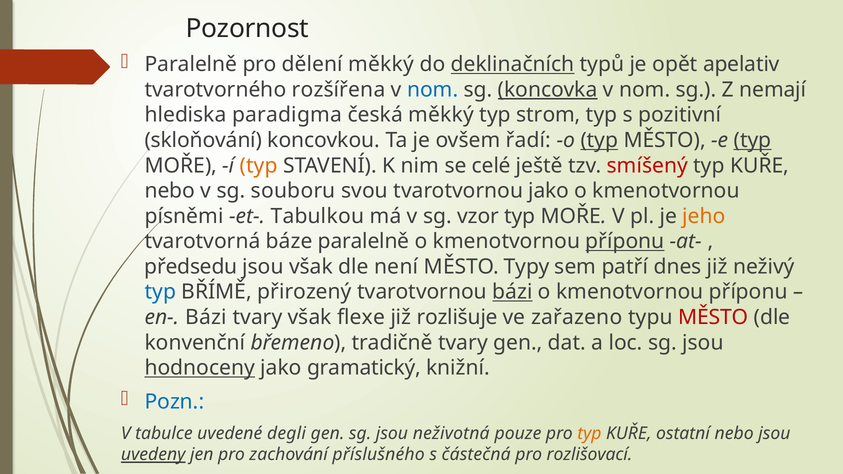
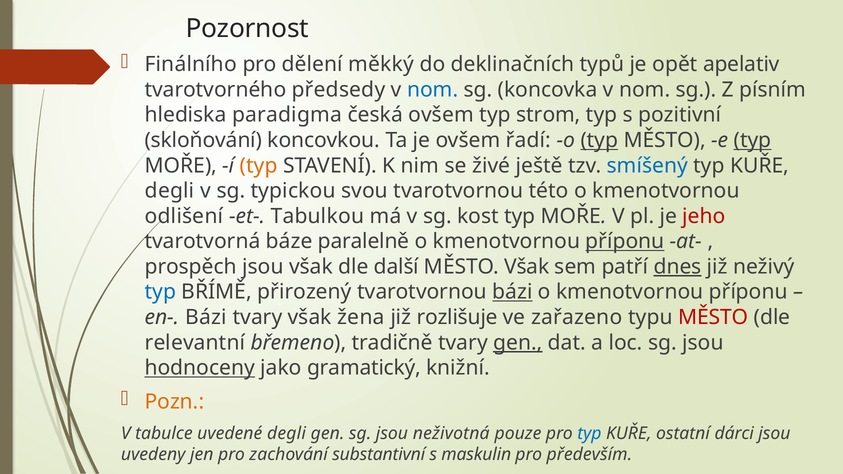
Paralelně: Paralelně -> Finálního (191, 65)
deklinačních underline: present -> none (513, 65)
rozšířena: rozšířena -> předsedy (339, 90)
koncovka underline: present -> none (548, 90)
nemají: nemají -> písním (773, 90)
česká měkký: měkký -> ovšem (441, 115)
celé: celé -> živé (491, 166)
smíšený colour: red -> blue (647, 166)
nebo: nebo -> degli (170, 191)
souboru: souboru -> typickou (293, 191)
tvarotvornou jako: jako -> této (549, 191)
písněmi: písněmi -> odlišení (184, 216)
vzor: vzor -> kost (478, 216)
jeho colour: orange -> red (704, 216)
předsedu: předsedu -> prospěch (191, 267)
není: není -> další (396, 267)
MĚSTO Typy: Typy -> Však (527, 267)
dnes underline: none -> present (678, 267)
flexe: flexe -> žena (361, 317)
konvenční: konvenční -> relevantní (195, 343)
gen underline: none -> present (518, 343)
Pozn colour: blue -> orange (174, 402)
typ colour: orange -> blue (589, 434)
ostatní nebo: nebo -> dárci (734, 434)
uvedeny underline: present -> none (153, 455)
příslušného: příslušného -> substantivní (379, 455)
částečná: částečná -> maskulin (476, 455)
rozlišovací: rozlišovací -> především (589, 455)
